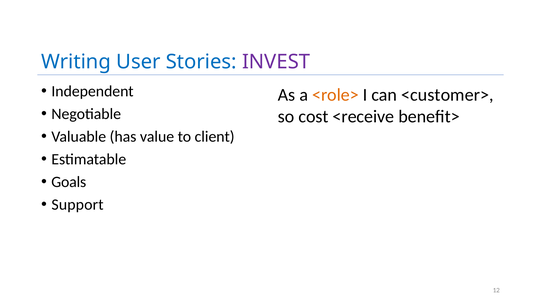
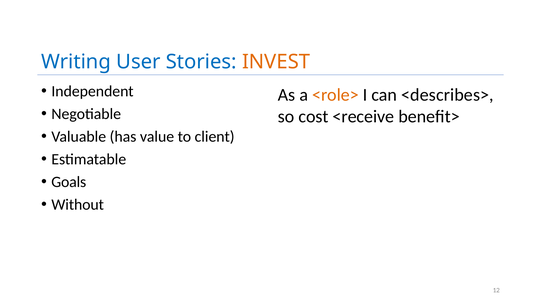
INVEST colour: purple -> orange (276, 62)
<customer>: <customer> -> <describes> (447, 95)
Support: Support -> Without (78, 205)
